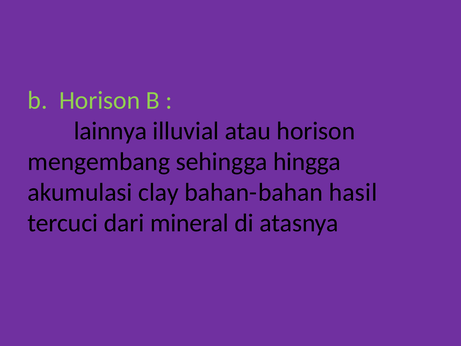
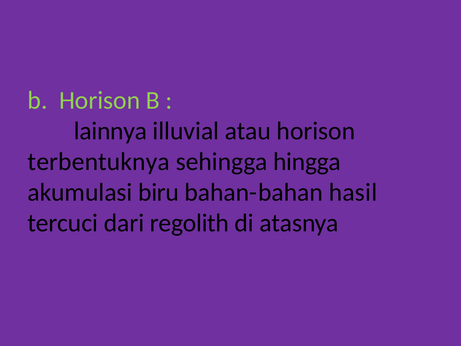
mengembang: mengembang -> terbentuknya (99, 162)
clay: clay -> biru (159, 192)
mineral: mineral -> regolith (189, 223)
